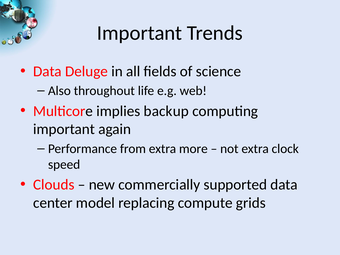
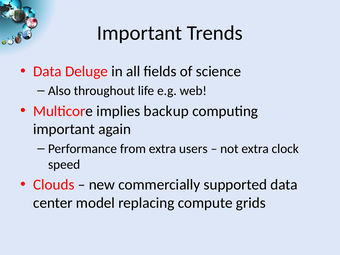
more: more -> users (193, 149)
